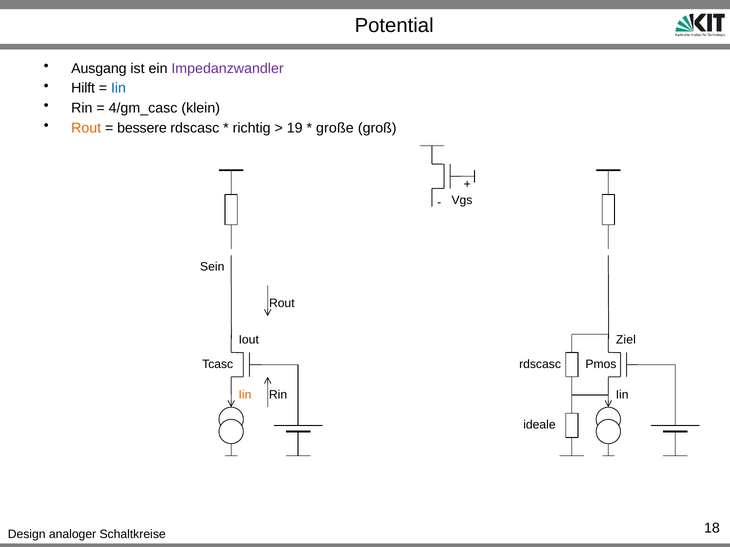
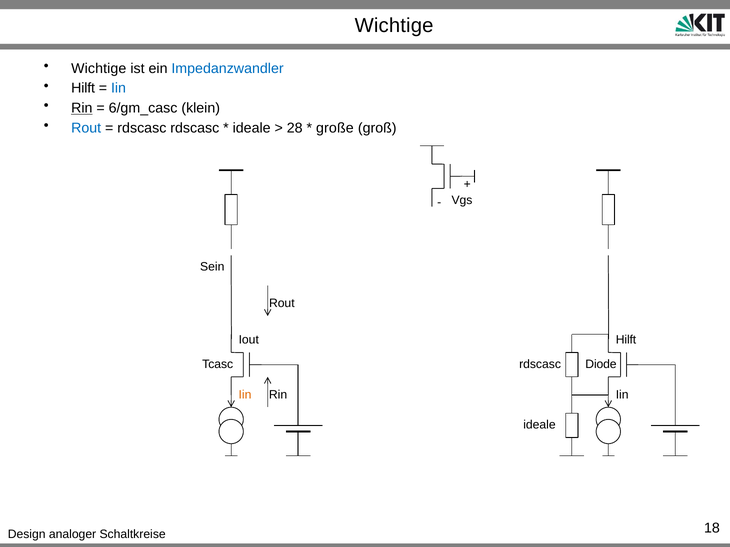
Potential: Potential -> Wichtige (394, 26)
Ausgang: Ausgang -> Wichtige (99, 68)
Impedanzwandler colour: purple -> blue (228, 68)
Rin underline: none -> present (82, 108)
4/gm_casc: 4/gm_casc -> 6/gm_casc (143, 108)
Rout colour: orange -> blue (86, 128)
bessere: bessere -> rdscasc (142, 128)
richtig: richtig -> ideale (252, 128)
19: 19 -> 28 (295, 128)
Ziel: Ziel -> Hilft (626, 340)
Pmos: Pmos -> Diode (601, 365)
